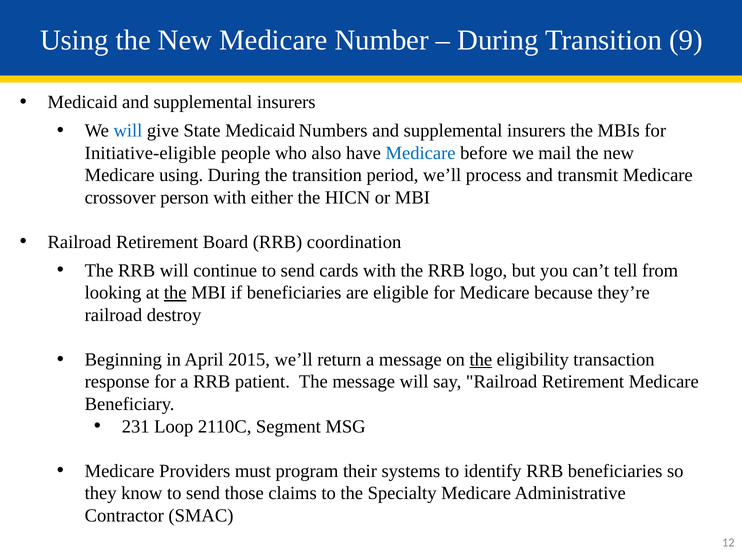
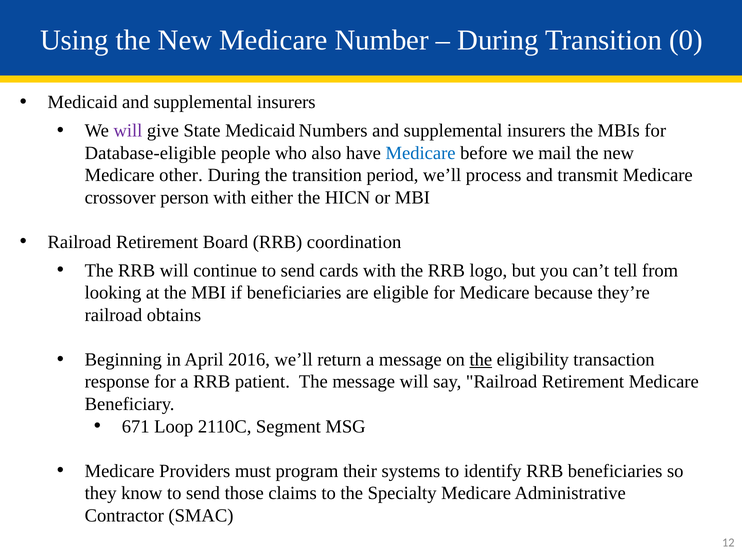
9: 9 -> 0 (686, 40)
will colour: blue -> purple (128, 130)
Initiative-eligible: Initiative-eligible -> Database-eligible (150, 153)
Medicare using: using -> other (181, 175)
the underline: present -> none (175, 292)
destroy: destroy -> obtains (174, 315)
2015: 2015 -> 2016 (249, 359)
231: 231 -> 671 (136, 426)
